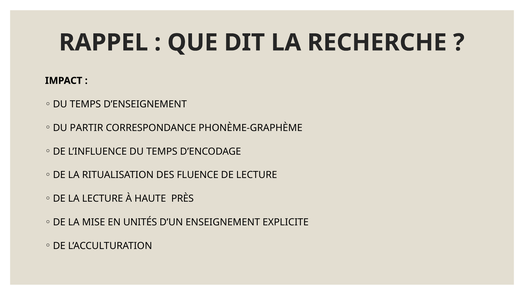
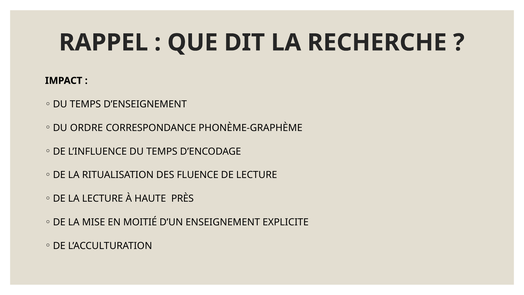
PARTIR: PARTIR -> ORDRE (86, 128)
UNITÉS: UNITÉS -> MOITIÉ (140, 222)
